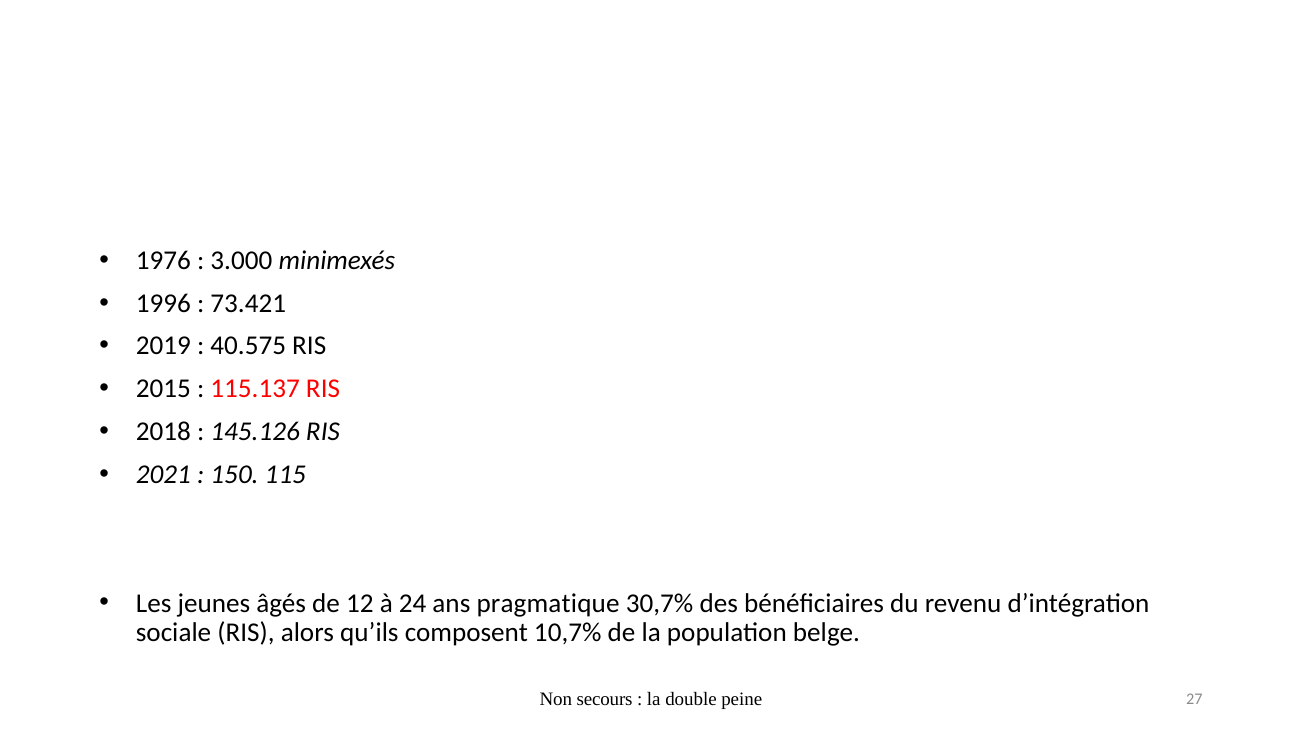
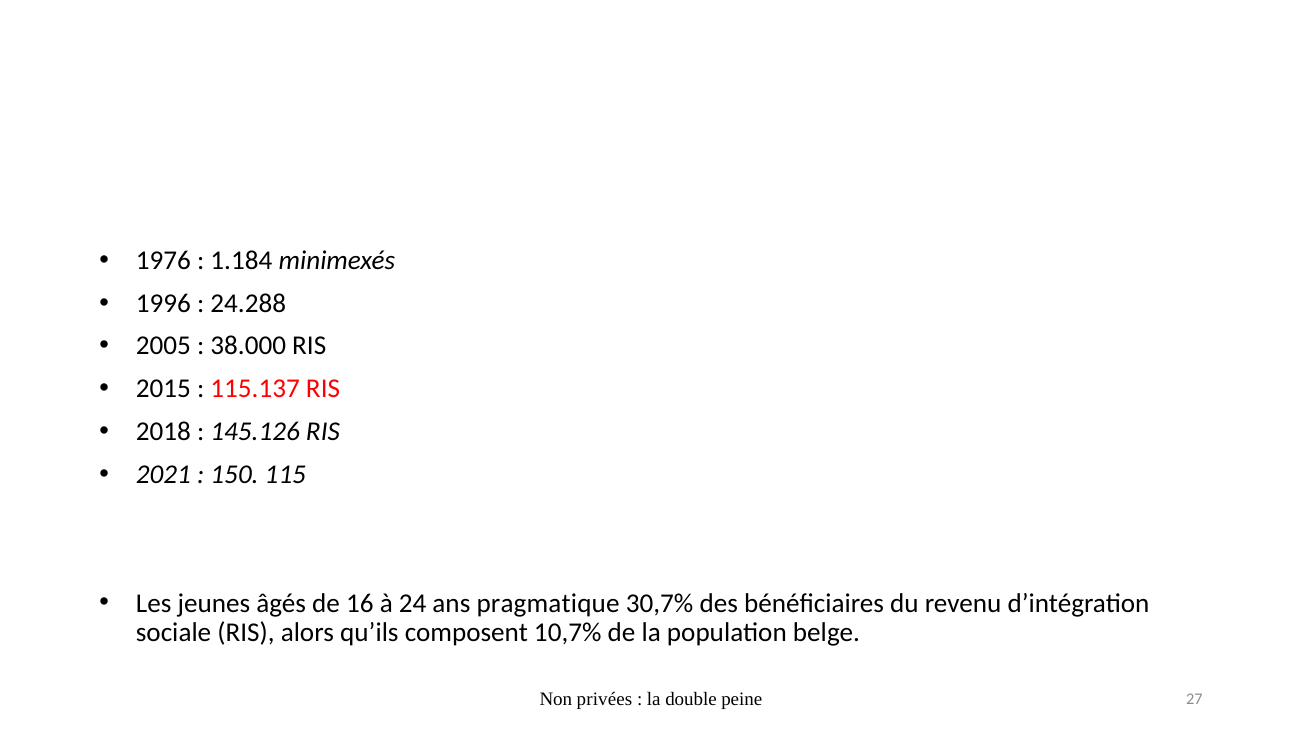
3.000: 3.000 -> 1.184 (241, 260)
73.421: 73.421 -> 24.288 (248, 303)
2019: 2019 -> 2005 (163, 346)
40.575: 40.575 -> 38.000 (248, 346)
12: 12 -> 16 (360, 603)
secours: secours -> privées (604, 700)
